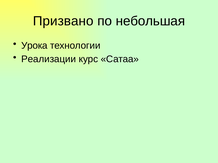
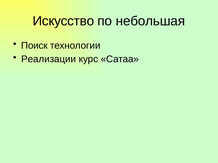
Призвано: Призвано -> Искусство (63, 21)
Урока: Урока -> Поиск (34, 46)
